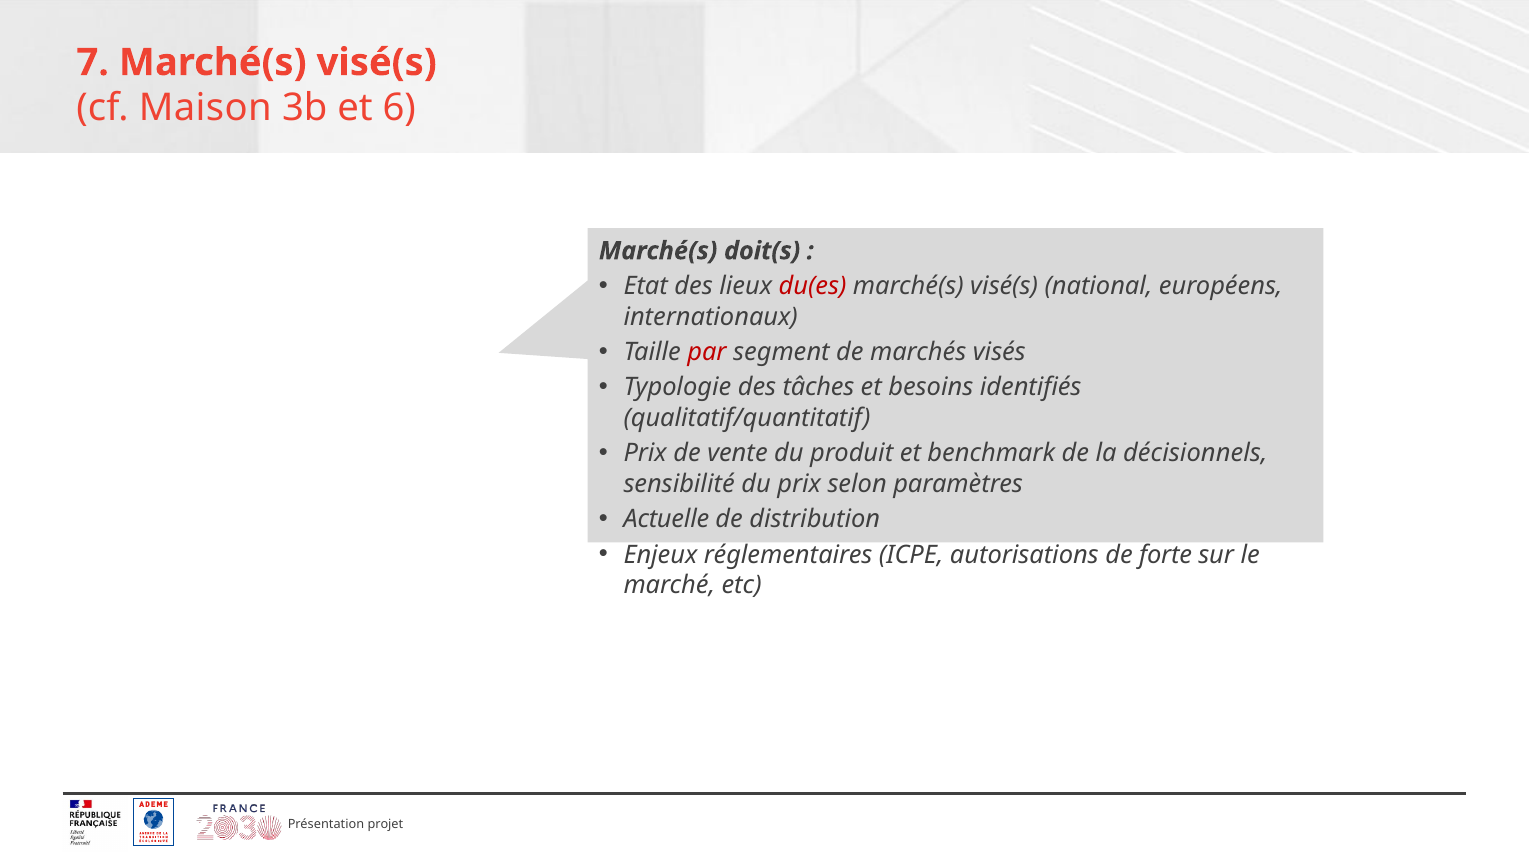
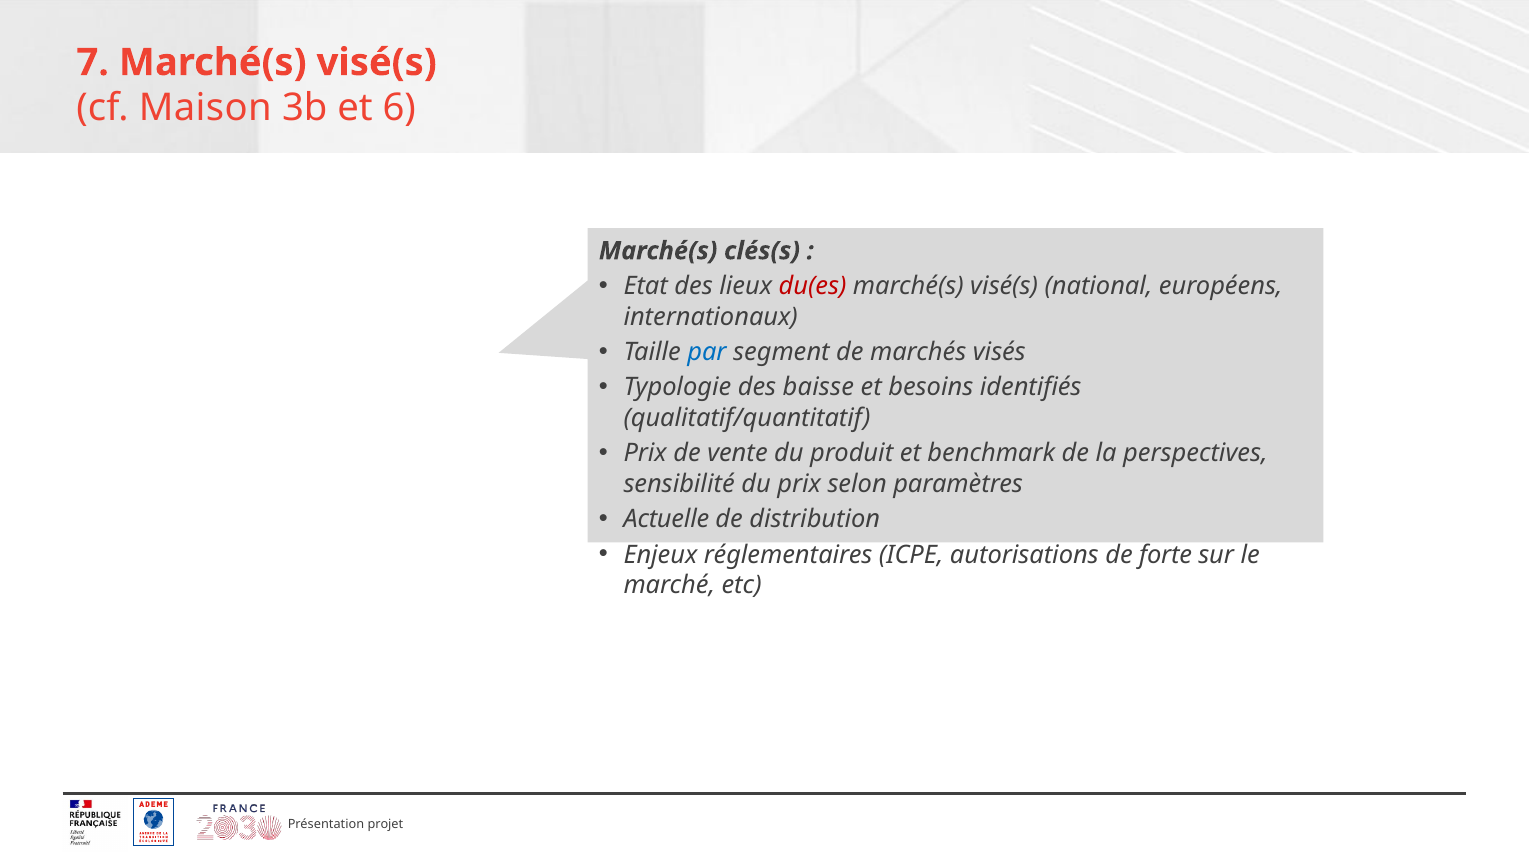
doit(s: doit(s -> clés(s (762, 251)
par colour: red -> blue (707, 352)
tâches: tâches -> baisse (818, 388)
décisionnels: décisionnels -> perspectives (1195, 453)
